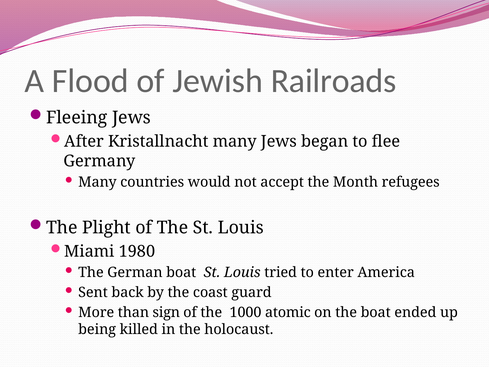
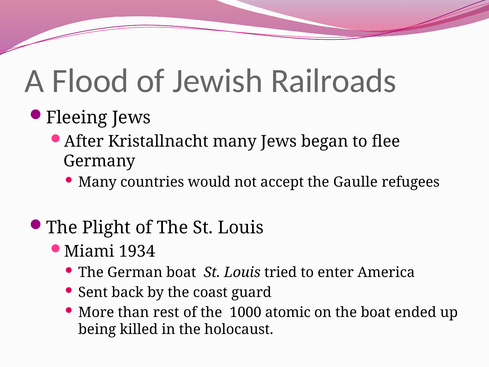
Month: Month -> Gaulle (355, 182)
1980: 1980 -> 1934 (137, 251)
sign: sign -> rest (166, 312)
